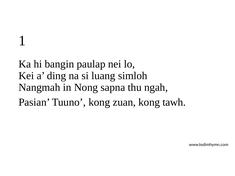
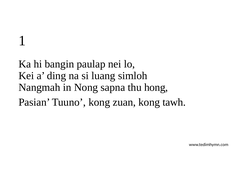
ngah: ngah -> hong (156, 87)
